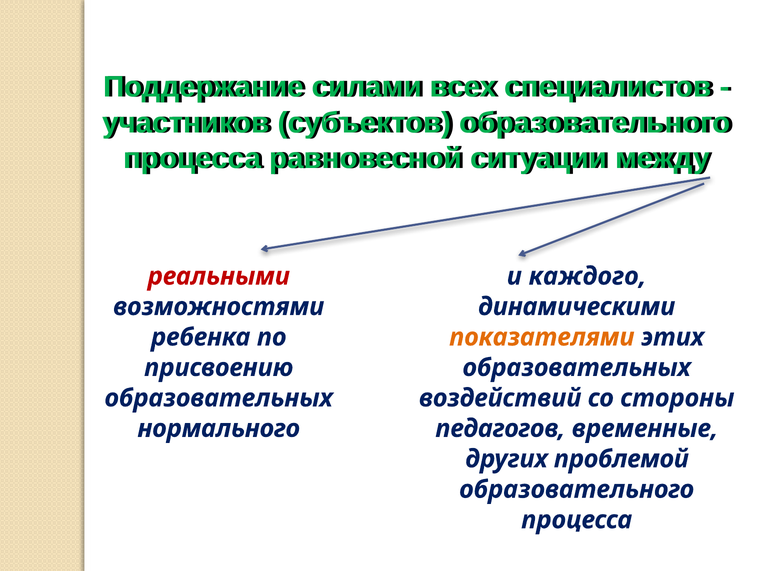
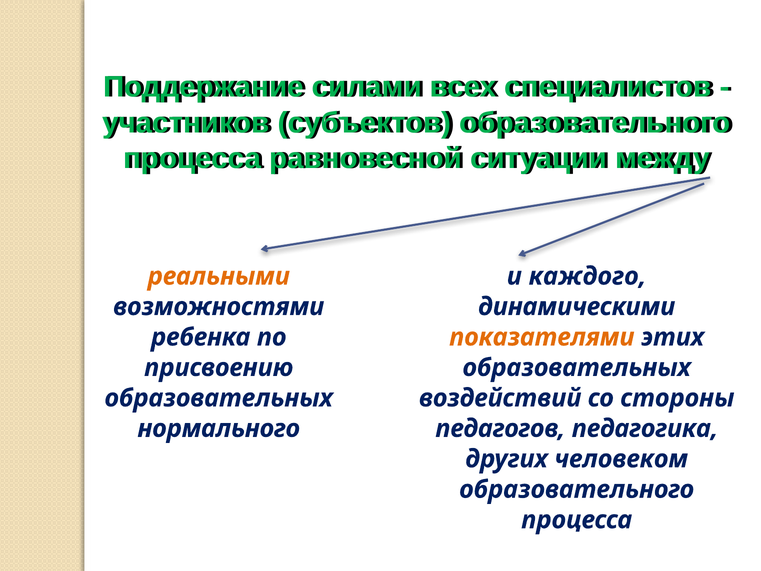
реальными colour: red -> orange (219, 276)
временные: временные -> педагогика (645, 428)
проблемой: проблемой -> человеком (621, 459)
